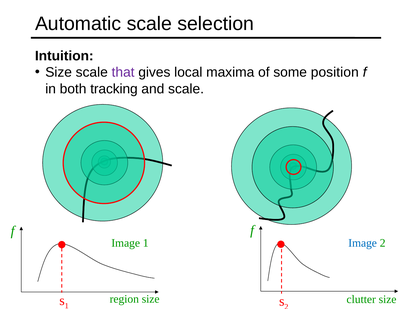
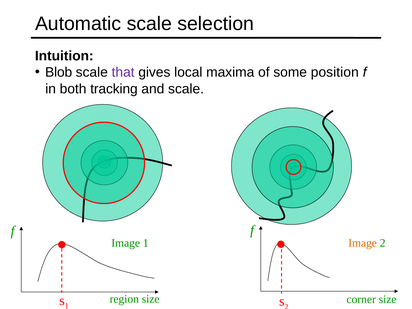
Size: Size -> Blob (59, 72)
Image colour: blue -> orange (363, 243)
clutter: clutter -> corner (361, 299)
